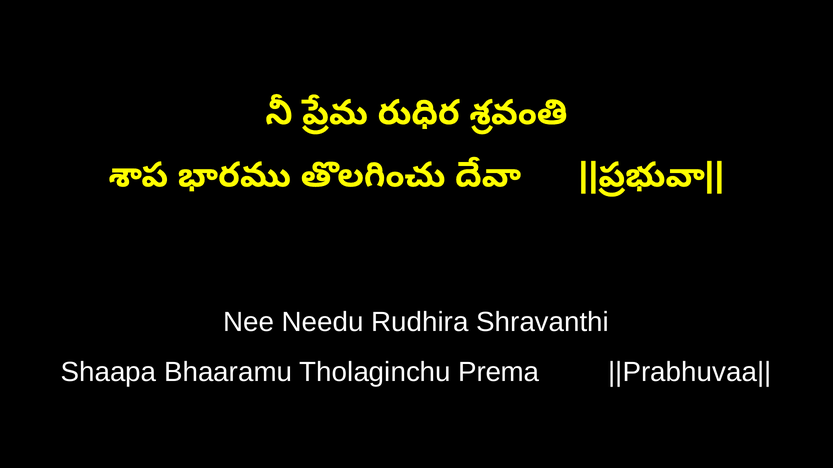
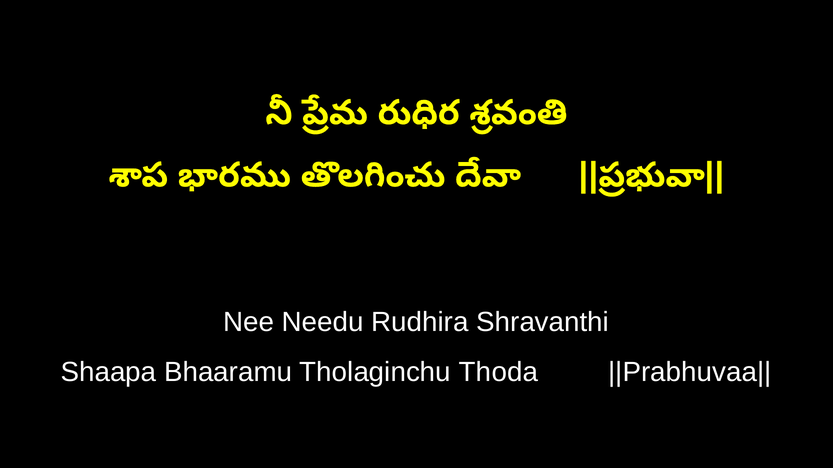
Prema: Prema -> Thoda (499, 373)
